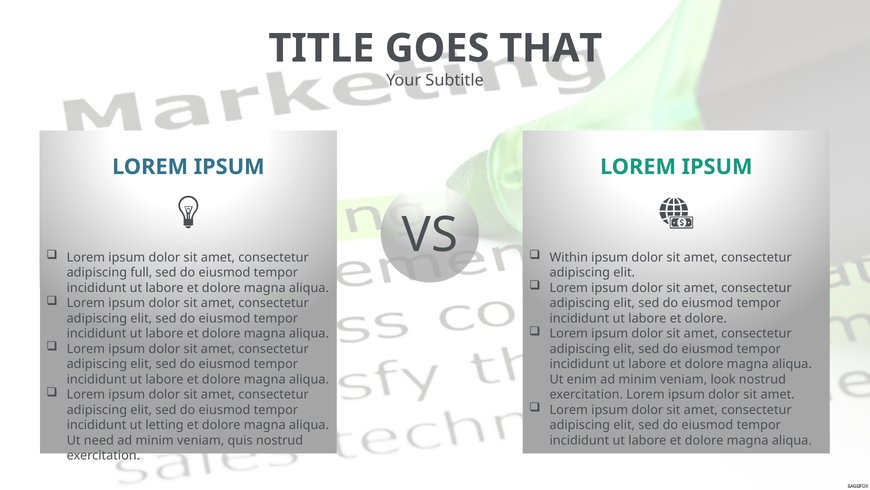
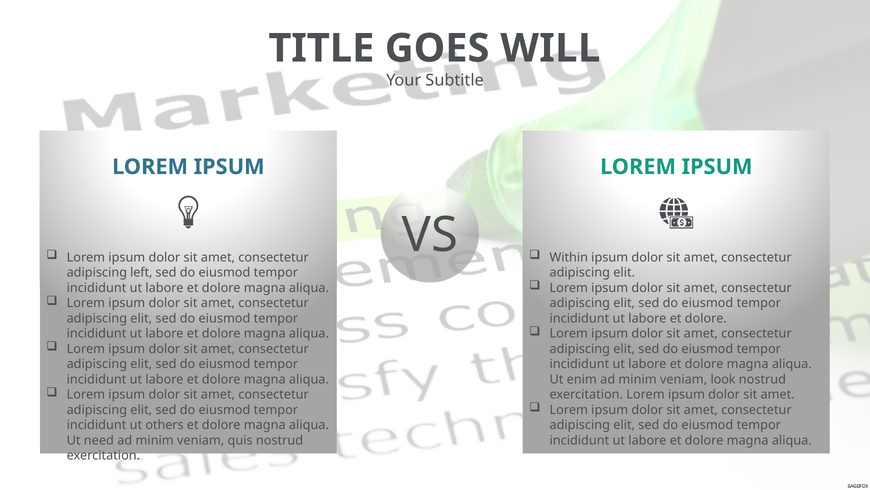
THAT: THAT -> WILL (550, 48)
full: full -> left (141, 272)
letting: letting -> others (165, 425)
